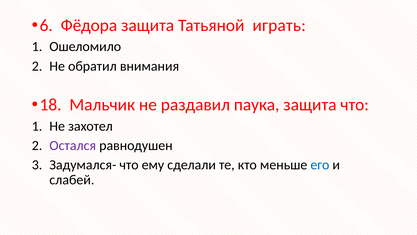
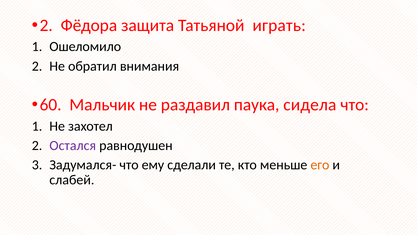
6: 6 -> 2 (46, 25)
18: 18 -> 60 (51, 105)
паука защита: защита -> сидела (310, 105)
его colour: blue -> orange (320, 165)
